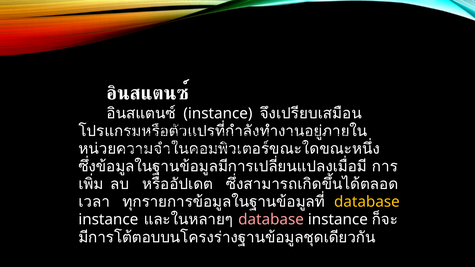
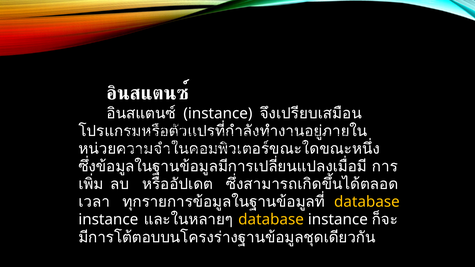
database colour: pink -> yellow (271, 220)
